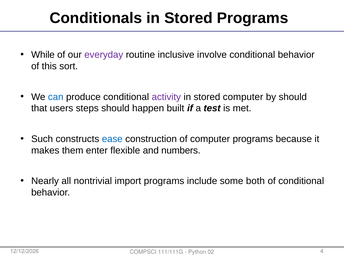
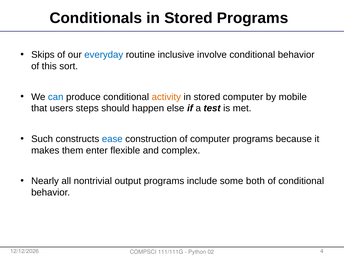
While: While -> Skips (43, 55)
everyday colour: purple -> blue (104, 55)
activity colour: purple -> orange (166, 97)
by should: should -> mobile (293, 97)
built: built -> else (175, 108)
numbers: numbers -> complex (181, 150)
import: import -> output (128, 181)
